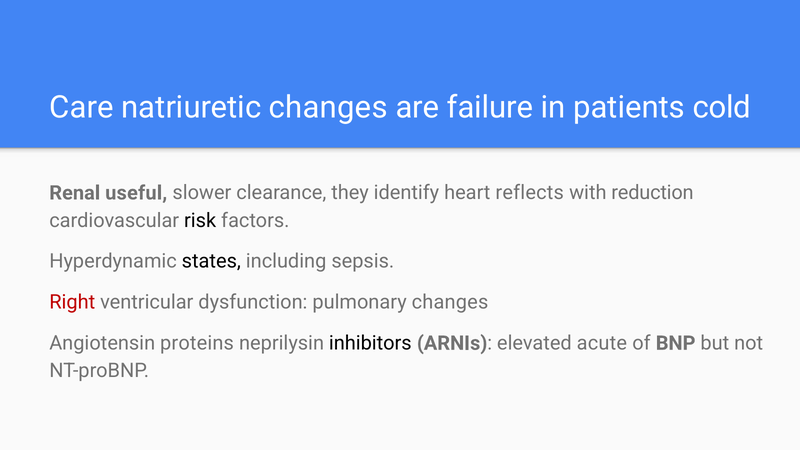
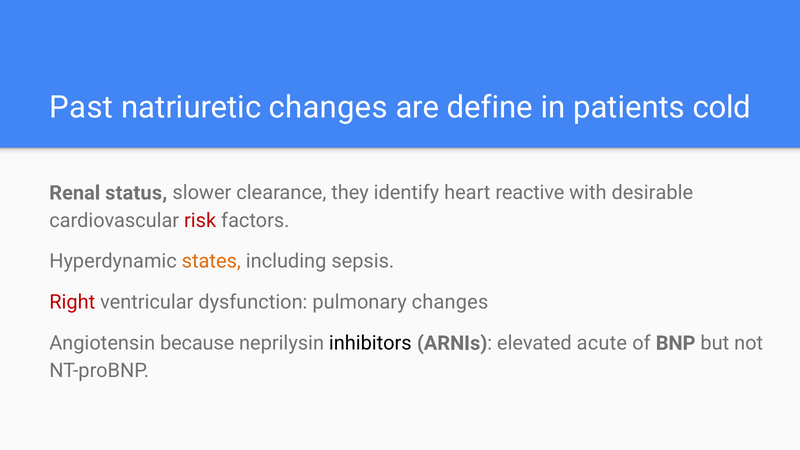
Care: Care -> Past (81, 107)
failure: failure -> define (490, 107)
useful: useful -> status (136, 193)
reflects: reflects -> reactive (530, 193)
reduction: reduction -> desirable (652, 193)
risk colour: black -> red (200, 220)
states colour: black -> orange (211, 261)
proteins: proteins -> because (197, 343)
